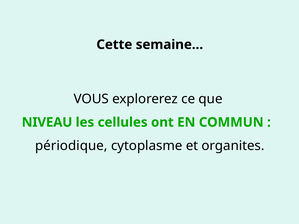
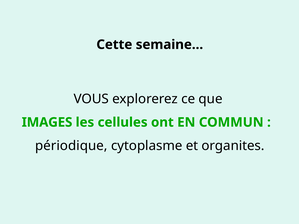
NIVEAU: NIVEAU -> IMAGES (47, 122)
